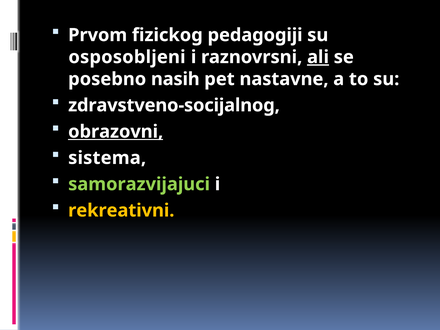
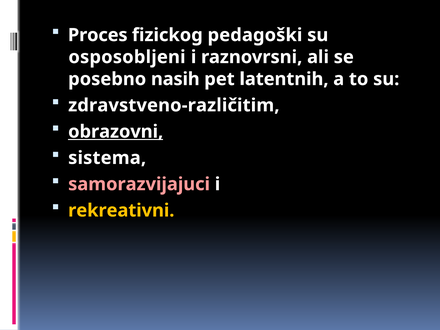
Prvom: Prvom -> Proces (98, 35)
pedagogiji: pedagogiji -> pedagoški (255, 35)
ali underline: present -> none (318, 57)
nastavne: nastavne -> latentnih (284, 79)
zdravstveno-socijalnog: zdravstveno-socijalnog -> zdravstveno-različitim (174, 105)
samorazvijajuci colour: light green -> pink (139, 184)
